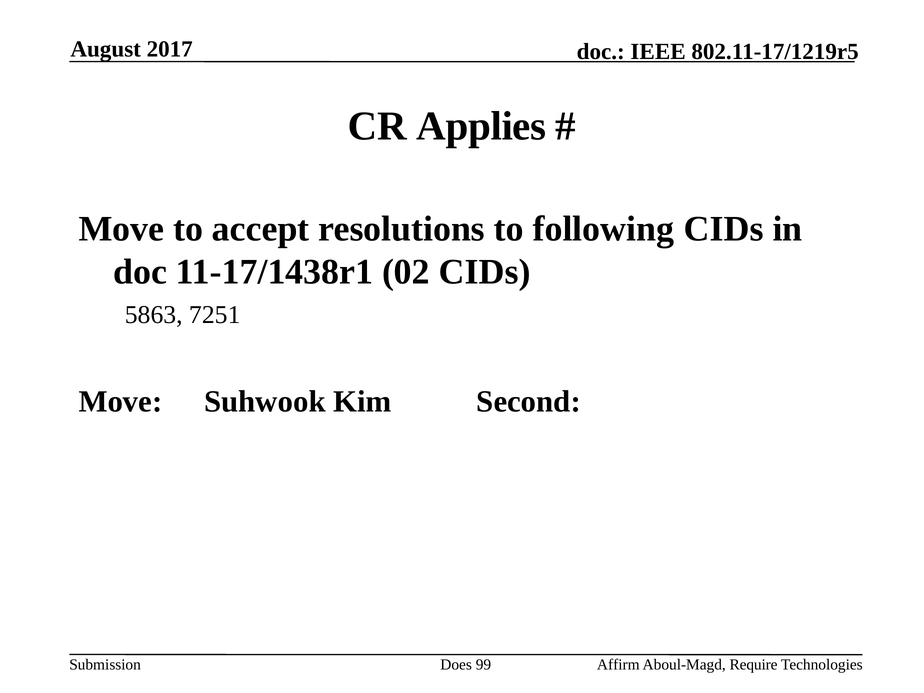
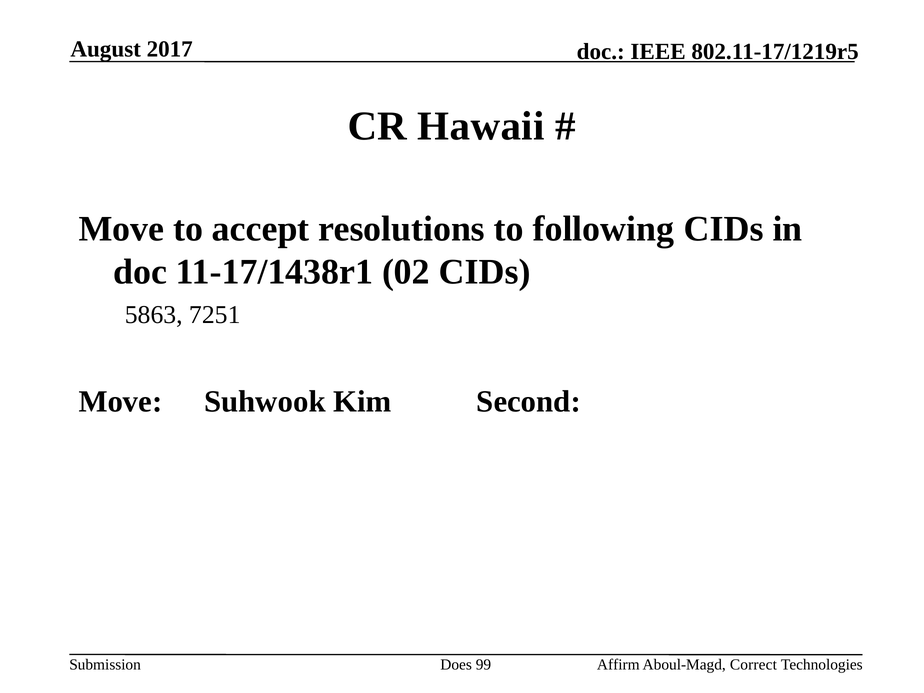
Applies: Applies -> Hawaii (481, 126)
Require: Require -> Correct (753, 665)
